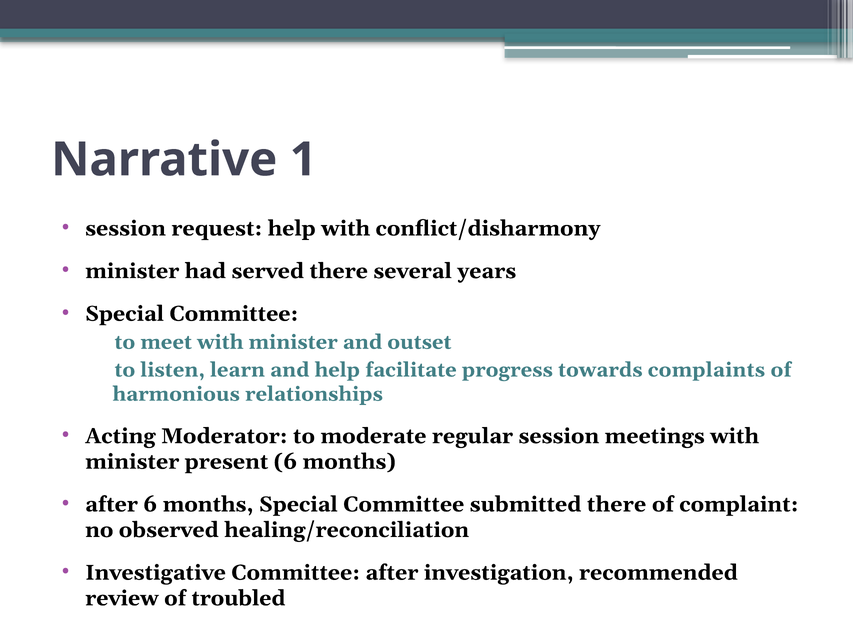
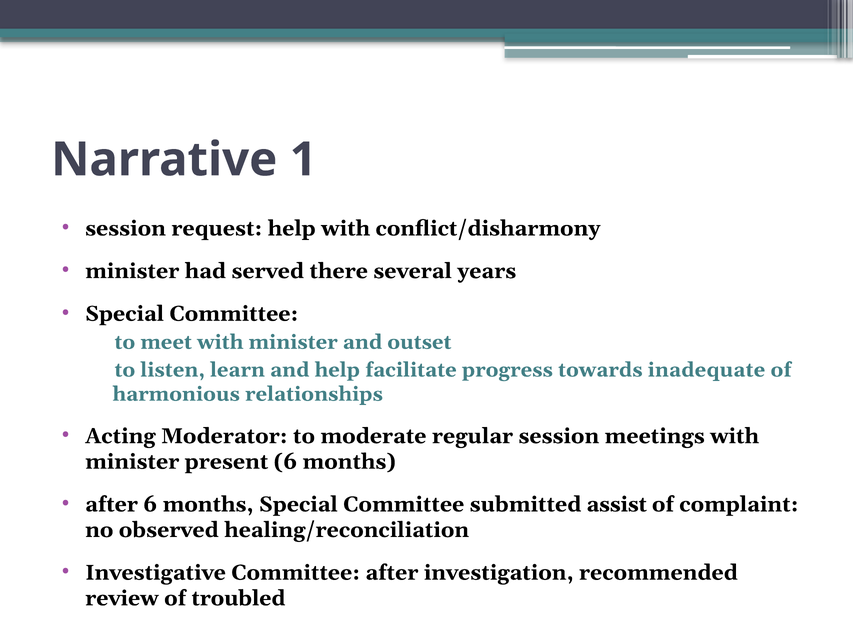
complaints: complaints -> inadequate (706, 370)
submitted there: there -> assist (617, 504)
